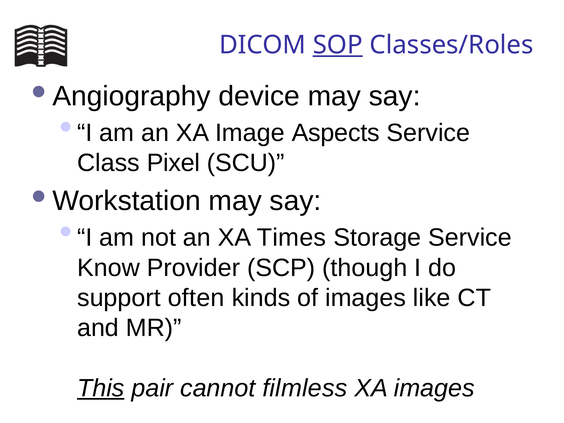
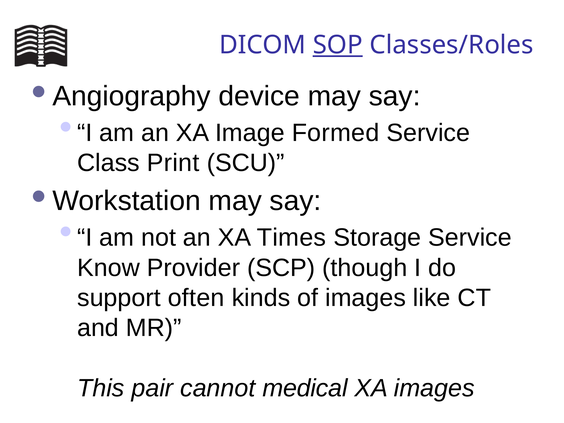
Aspects: Aspects -> Formed (336, 133)
Pixel: Pixel -> Print (173, 163)
This underline: present -> none (101, 388)
filmless: filmless -> medical (305, 388)
